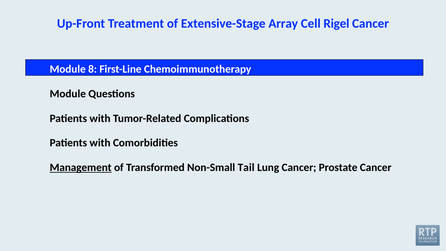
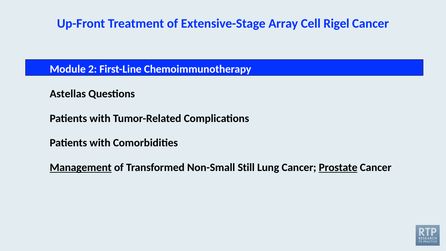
8: 8 -> 2 (93, 69)
Module: Module -> Astellas (68, 94)
Tail: Tail -> Still (246, 167)
Prostate underline: none -> present (338, 167)
